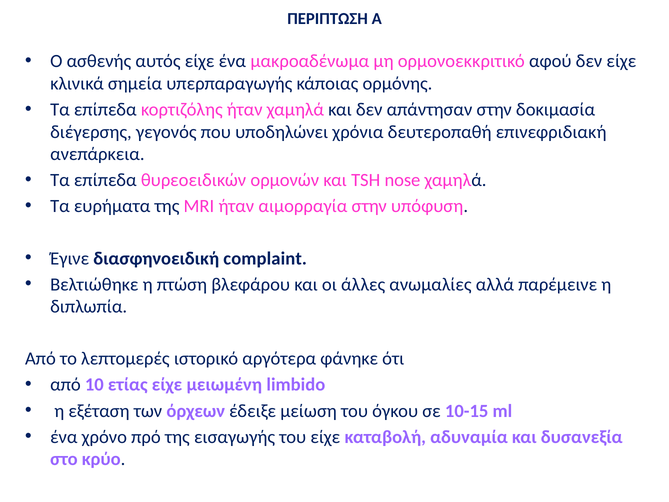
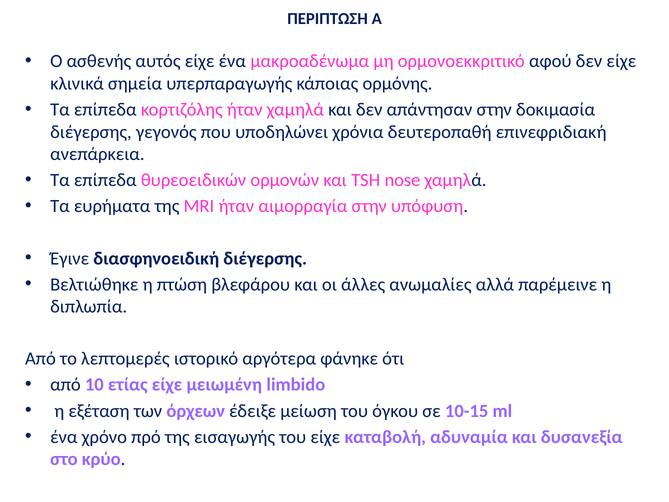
διασφηνοειδική complaint: complaint -> διέγερσης (265, 258)
